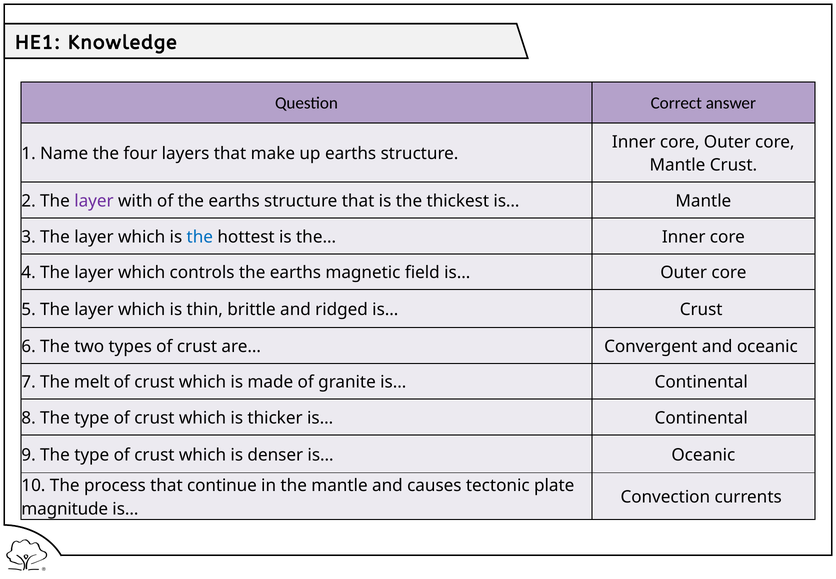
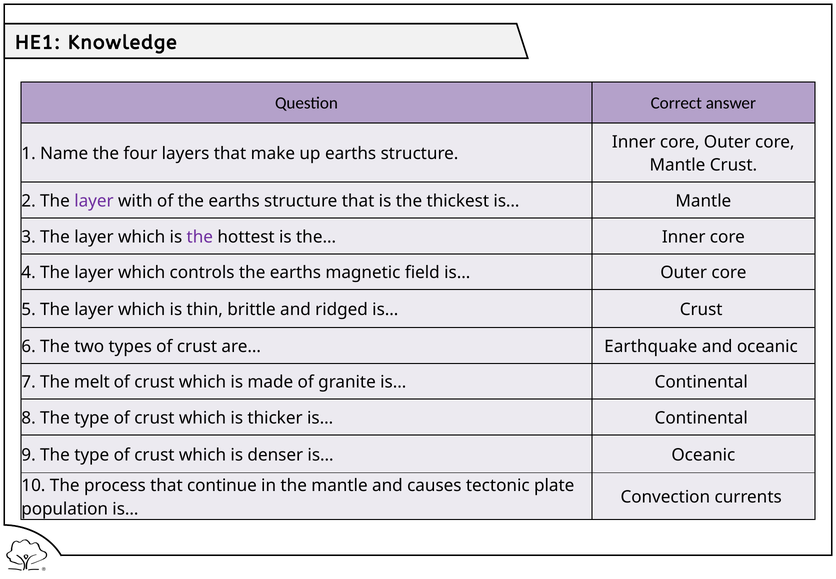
the colour: blue -> purple (200, 237)
Convergent: Convergent -> Earthquake (651, 346)
magnitude: magnitude -> population (65, 509)
